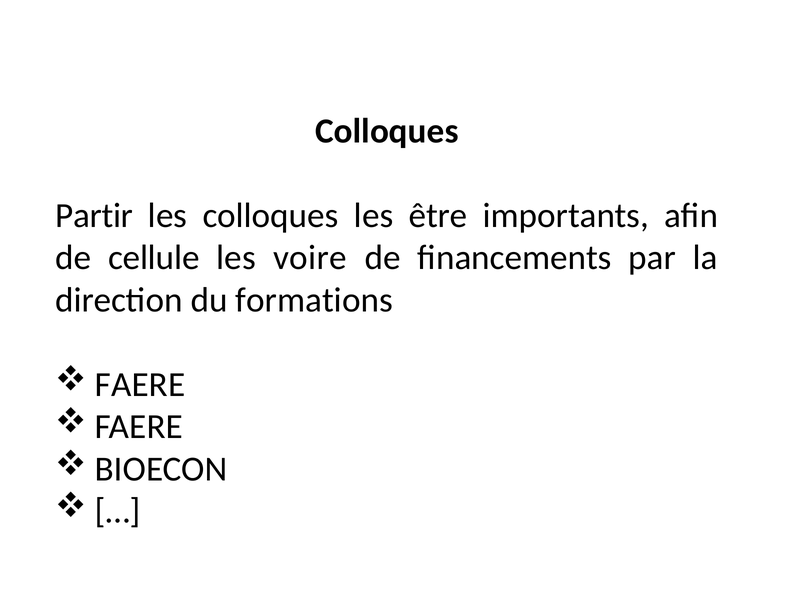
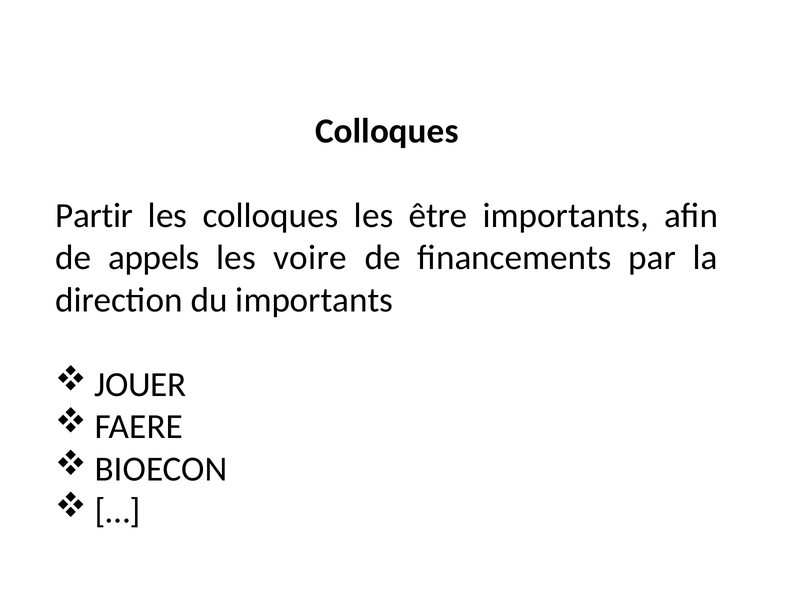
cellule: cellule -> appels (154, 258)
du formations: formations -> importants (314, 300)
FAERE: FAERE -> JOUER (140, 385)
